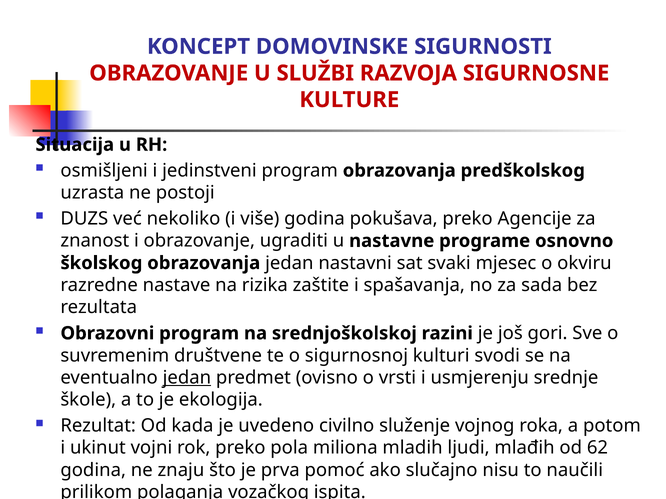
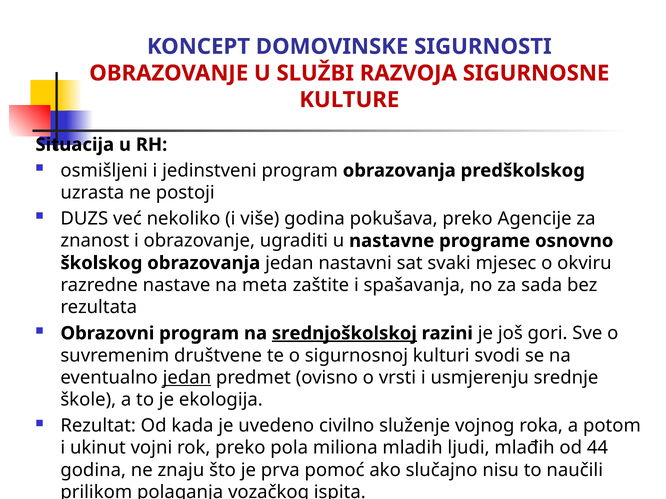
rizika: rizika -> meta (265, 285)
srednjoškolskoj underline: none -> present (344, 334)
62: 62 -> 44 (597, 448)
